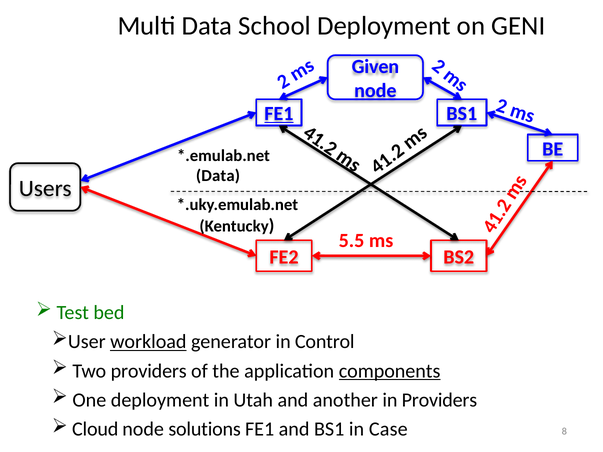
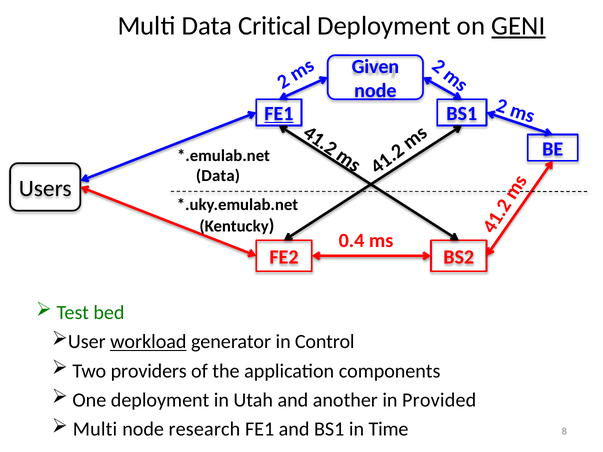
School: School -> Critical (275, 26)
GENI underline: none -> present (518, 26)
5.5: 5.5 -> 0.4 (352, 241)
components underline: present -> none (390, 371)
in Providers: Providers -> Provided (439, 400)
Cloud: Cloud -> Multi (95, 429)
solutions: solutions -> research (204, 429)
Case: Case -> Time (388, 429)
